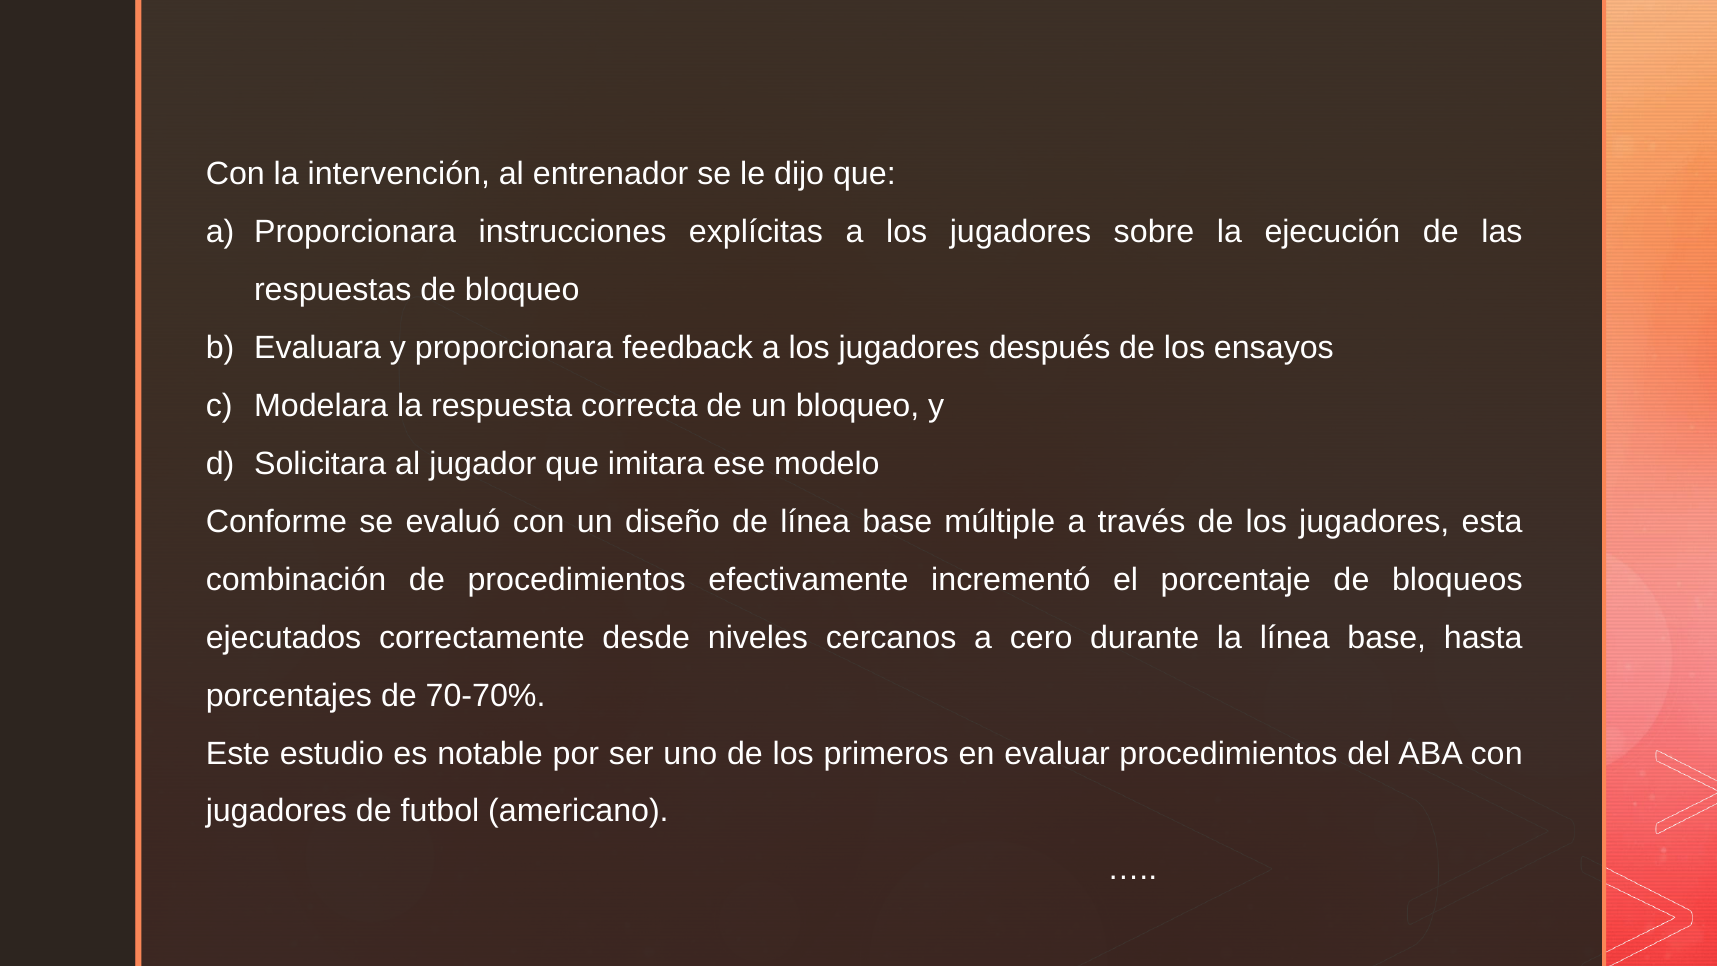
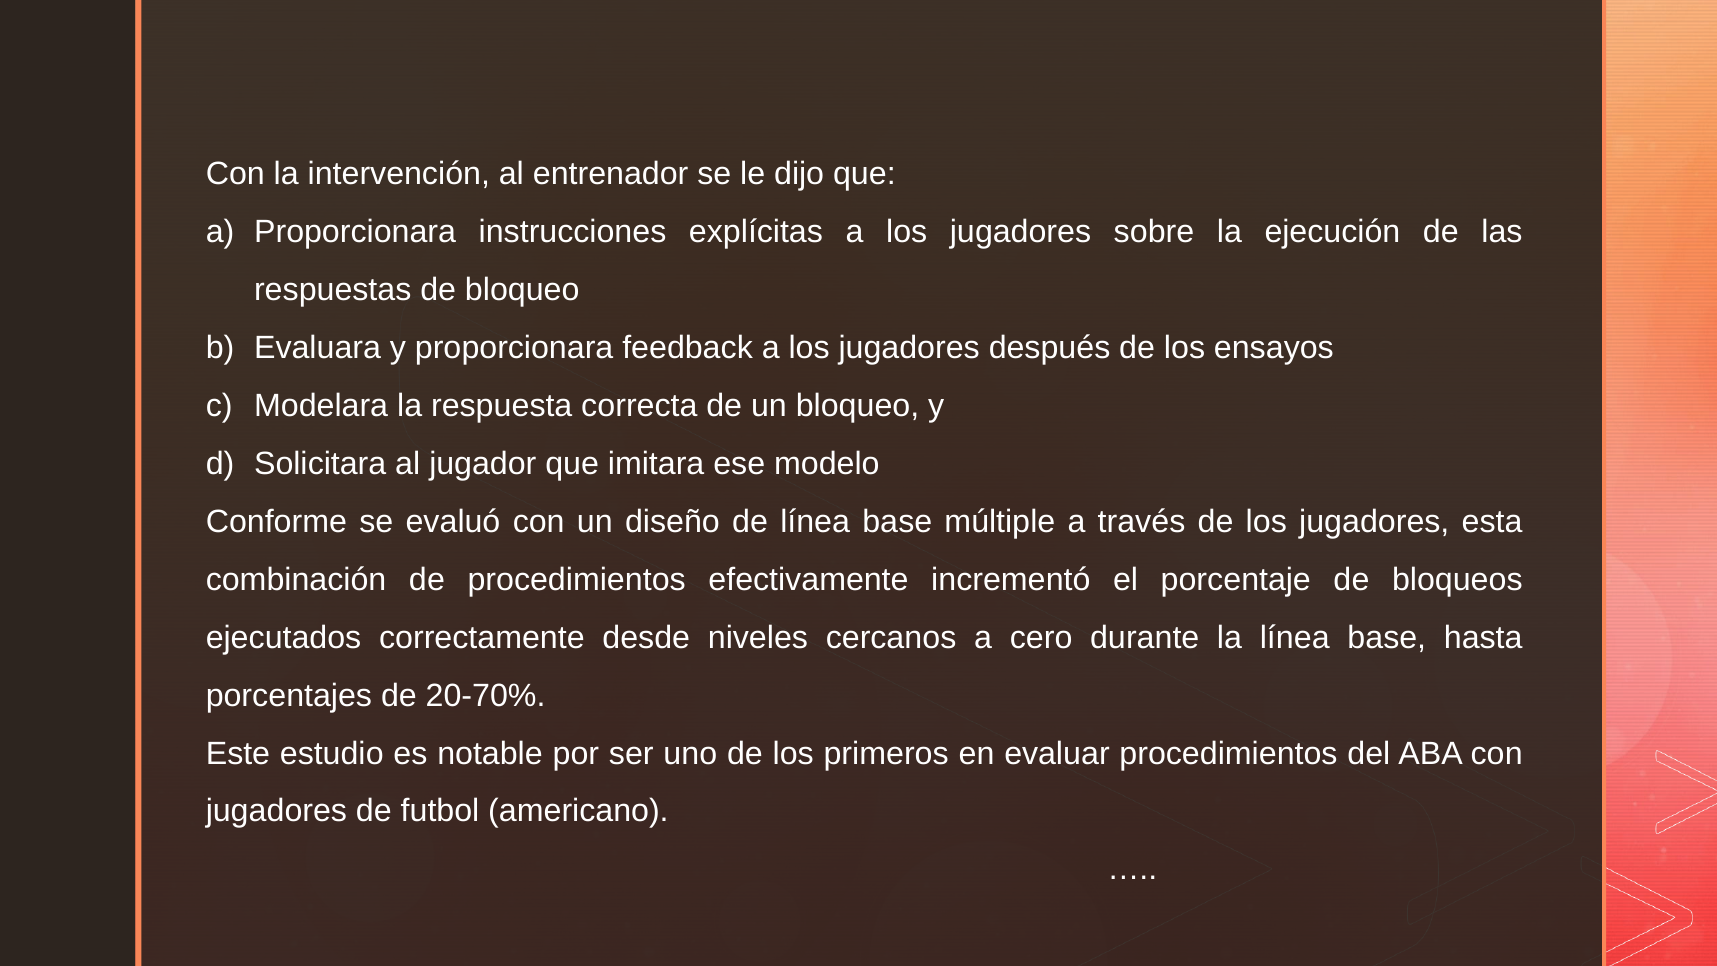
70-70%: 70-70% -> 20-70% (486, 695)
